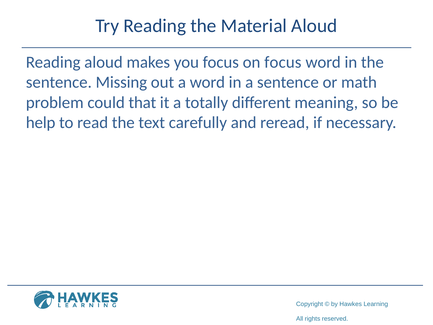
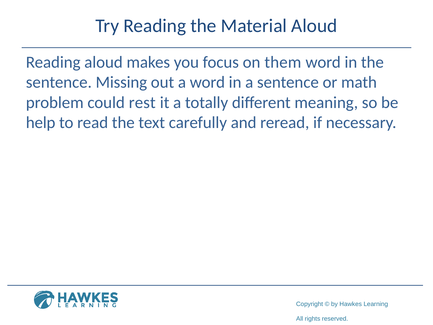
on focus: focus -> them (283, 62)
that: that -> rest (142, 102)
